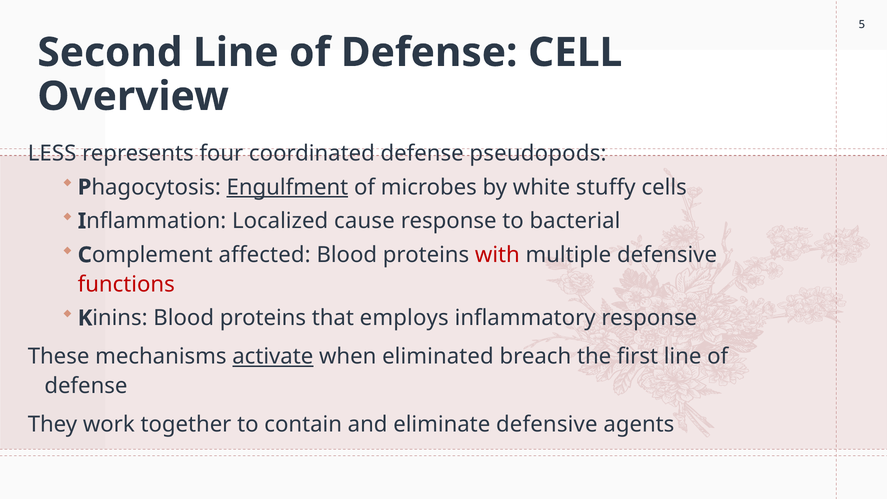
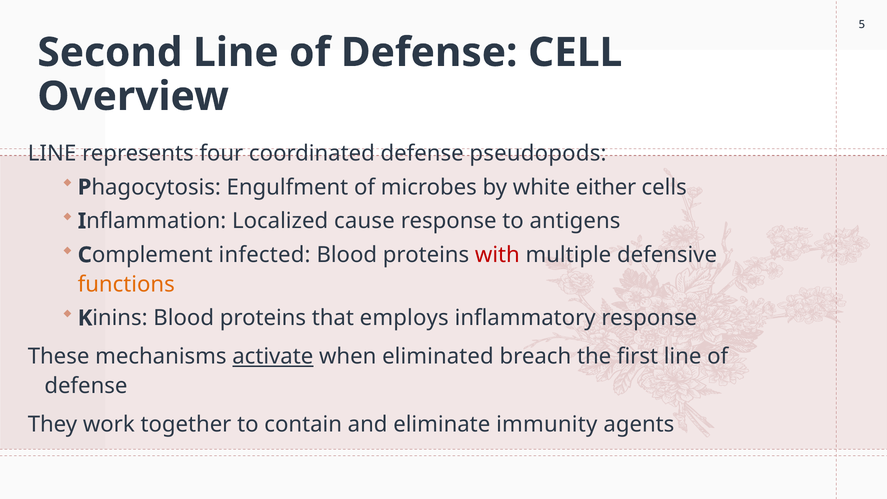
LESS: LESS -> LINE (52, 153)
Engulfment underline: present -> none (287, 187)
stuffy: stuffy -> either (606, 187)
bacterial: bacterial -> antigens (575, 221)
affected: affected -> infected (265, 255)
functions colour: red -> orange (126, 284)
eliminate defensive: defensive -> immunity (547, 424)
